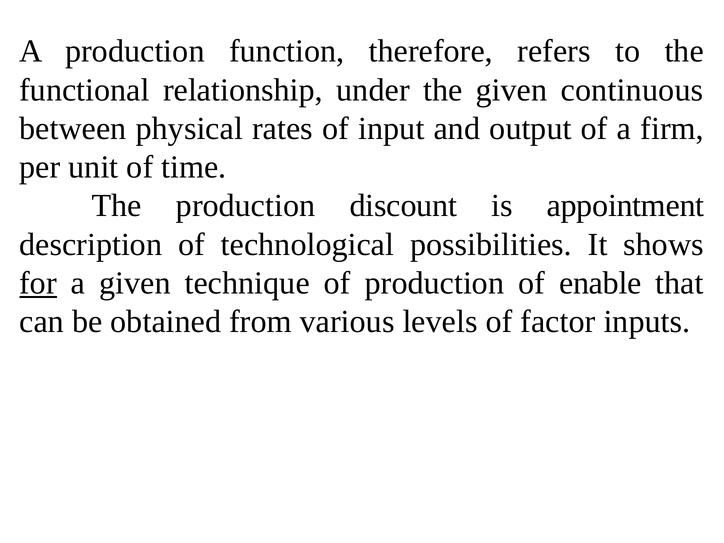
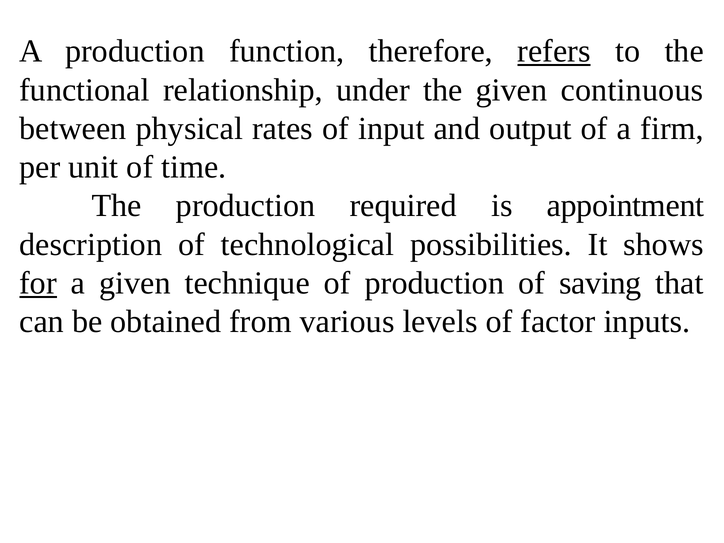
refers underline: none -> present (554, 51)
discount: discount -> required (403, 206)
enable: enable -> saving (600, 283)
